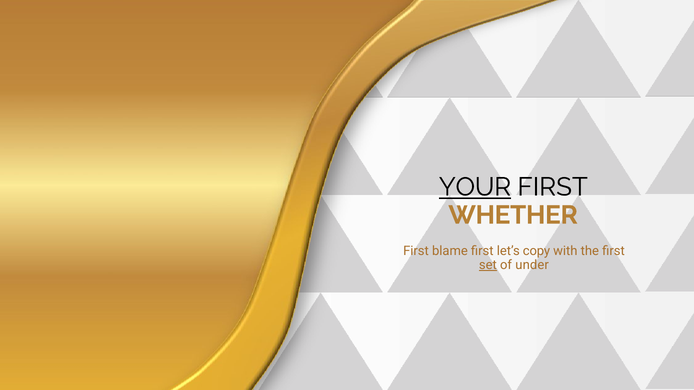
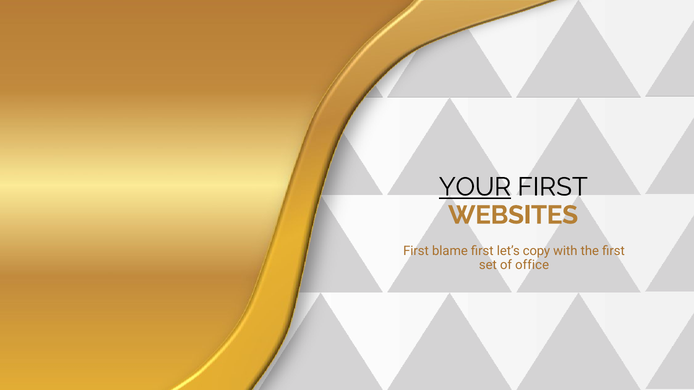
WHETHER: WHETHER -> WEBSITES (513, 215)
set underline: present -> none (488, 265)
under: under -> office (532, 265)
